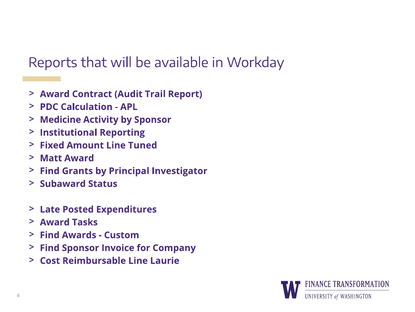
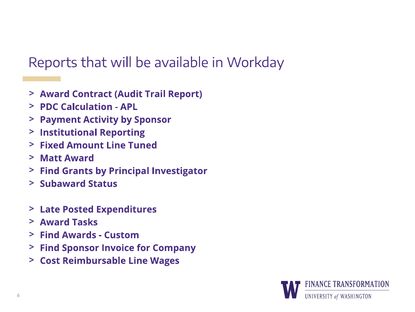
Medicine: Medicine -> Payment (60, 119)
Laurie: Laurie -> Wages (165, 260)
